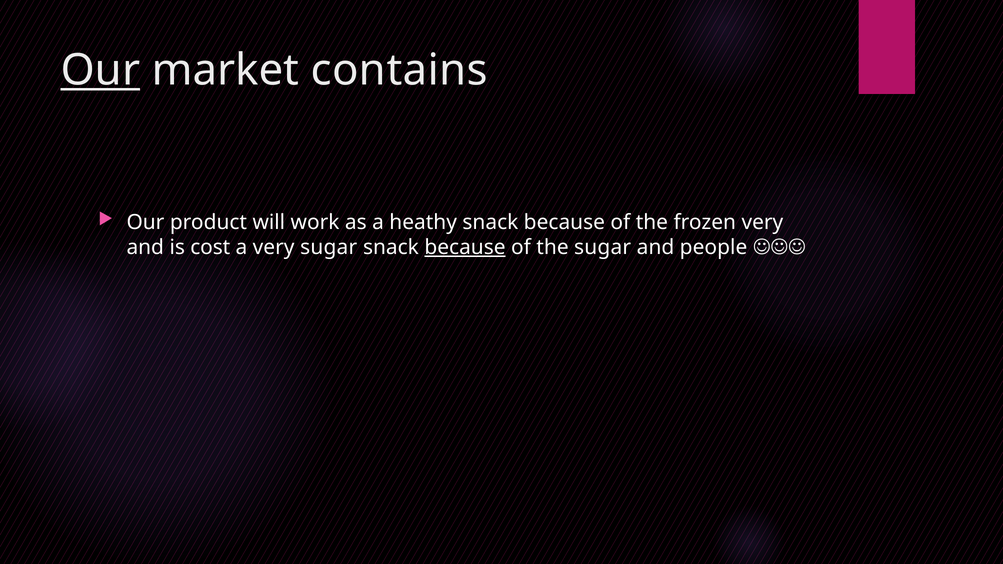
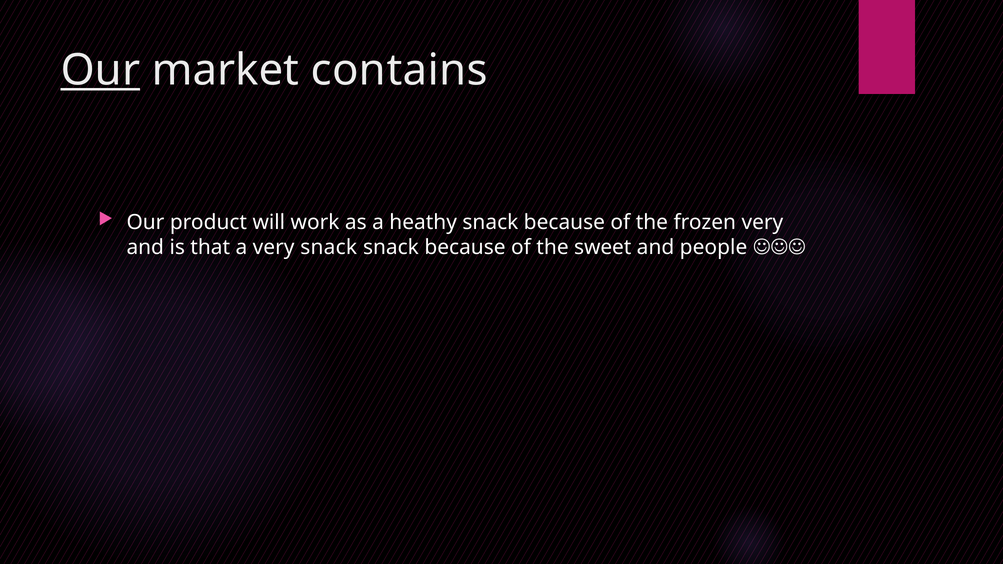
cost: cost -> that (210, 247)
very sugar: sugar -> snack (329, 247)
because underline: present -> none (465, 247)
the sugar: sugar -> sweet (603, 247)
